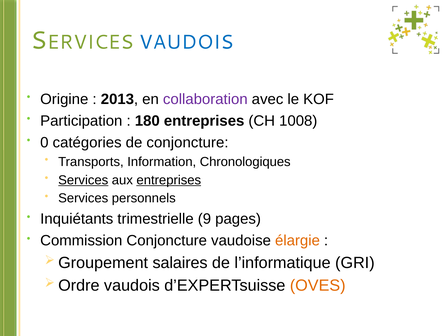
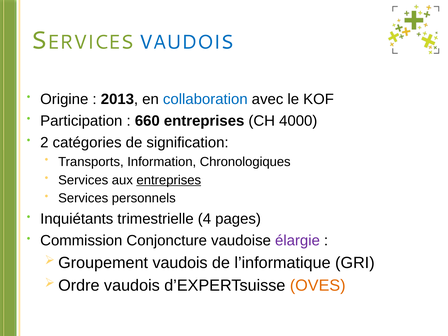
collaboration colour: purple -> blue (205, 99)
180: 180 -> 660 (147, 121)
1008: 1008 -> 4000 (298, 121)
0: 0 -> 2 (44, 142)
de conjoncture: conjoncture -> signification (188, 142)
Services underline: present -> none (83, 180)
9: 9 -> 4 (204, 219)
élargie colour: orange -> purple (297, 241)
salaires: salaires -> vaudois (180, 263)
